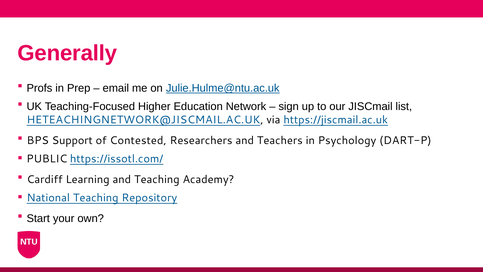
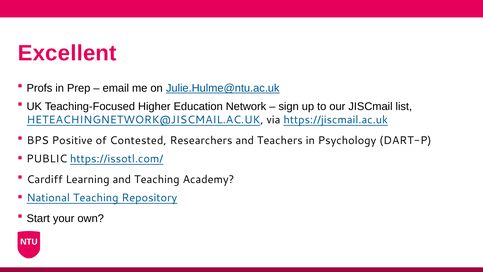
Generally: Generally -> Excellent (67, 53)
Support: Support -> Positive (72, 140)
